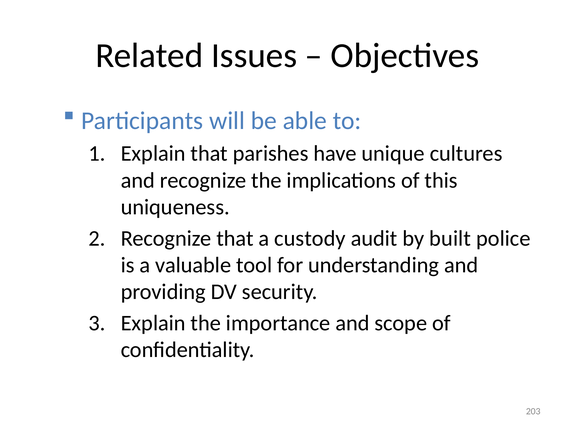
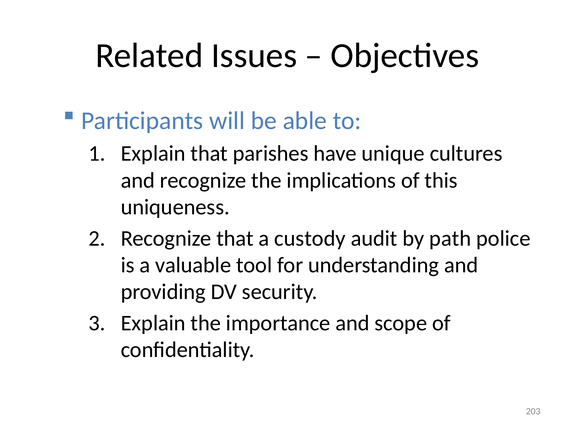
built: built -> path (450, 238)
